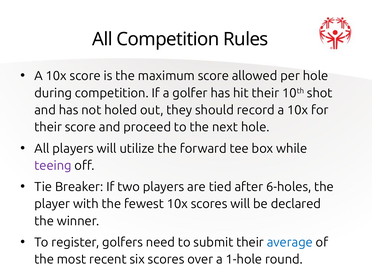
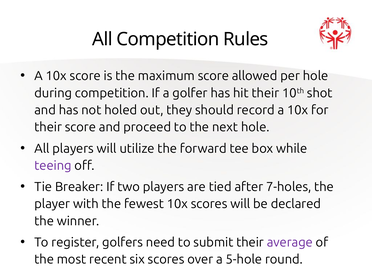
6-holes: 6-holes -> 7-holes (289, 187)
average colour: blue -> purple (290, 242)
1-hole: 1-hole -> 5-hole (244, 259)
